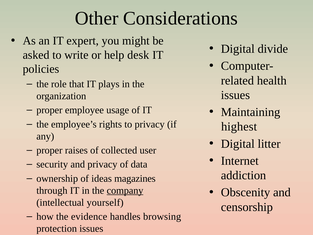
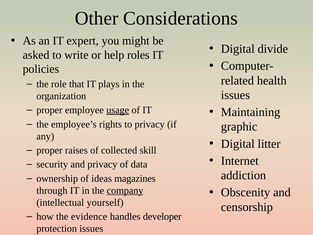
desk: desk -> roles (138, 55)
usage underline: none -> present (118, 110)
highest: highest -> graphic (239, 127)
user: user -> skill (148, 150)
browsing: browsing -> developer (162, 216)
